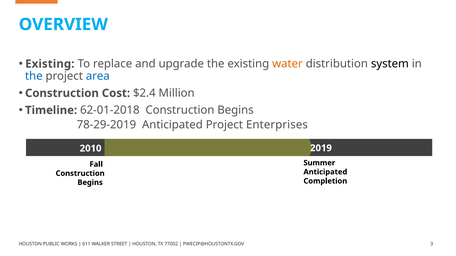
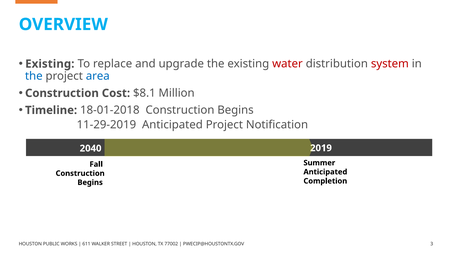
water colour: orange -> red (287, 64)
system colour: black -> red (390, 64)
$2.4: $2.4 -> $8.1 (144, 93)
62-01-2018: 62-01-2018 -> 18-01-2018 (110, 110)
78-29-2019: 78-29-2019 -> 11-29-2019 (106, 125)
Enterprises: Enterprises -> Notification (277, 125)
2010: 2010 -> 2040 (91, 149)
